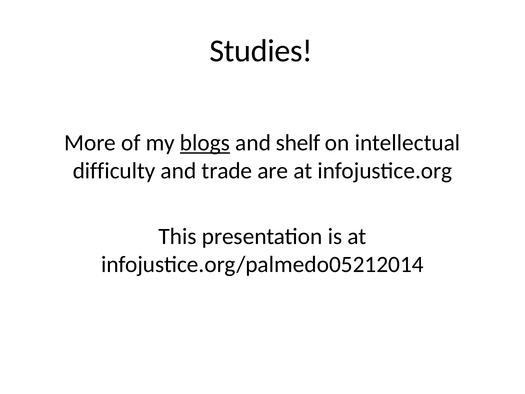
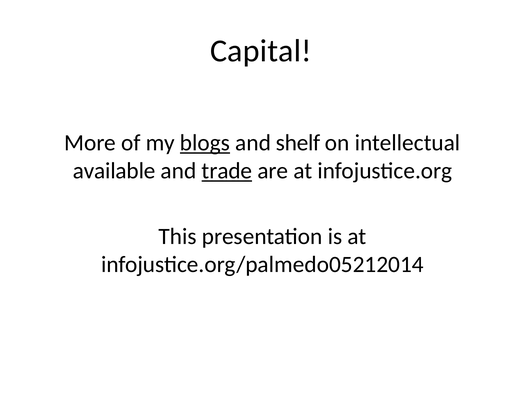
Studies: Studies -> Capital (261, 51)
difficulty: difficulty -> available (114, 171)
trade underline: none -> present (227, 171)
